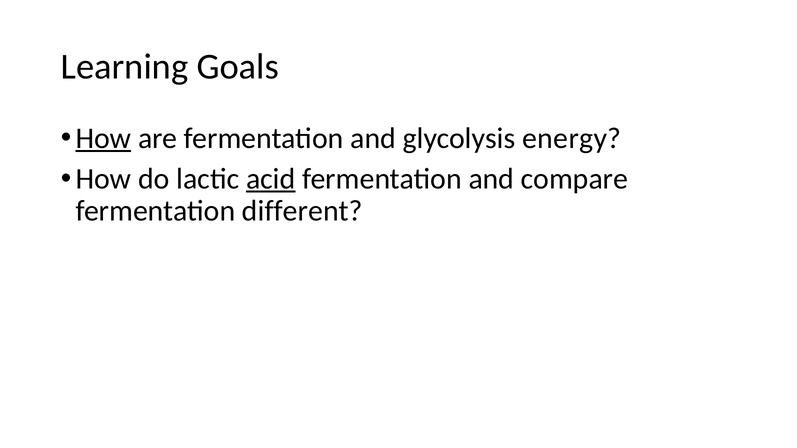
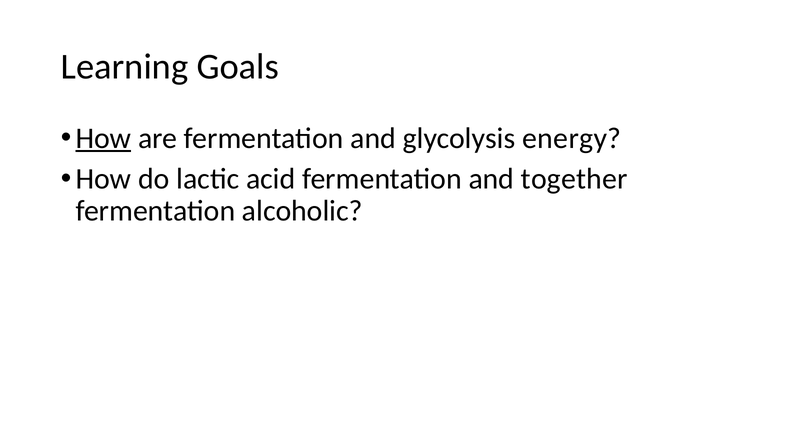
acid underline: present -> none (271, 179)
compare: compare -> together (574, 179)
different: different -> alcoholic (302, 211)
